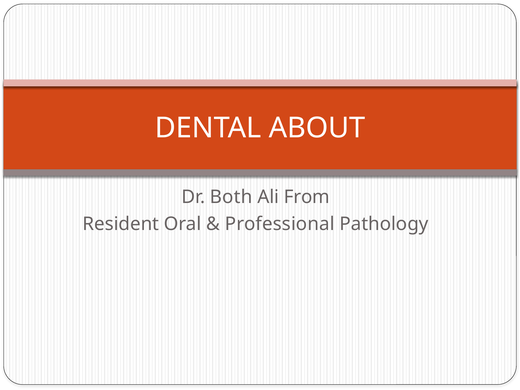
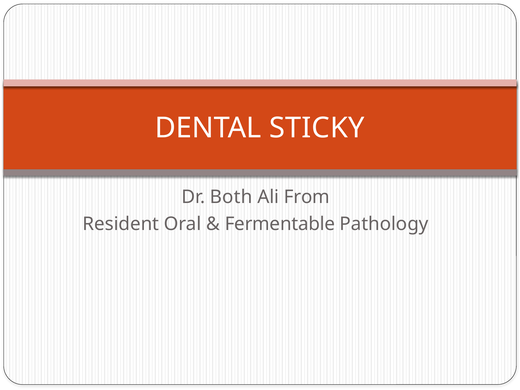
ABOUT: ABOUT -> STICKY (317, 128)
Professional: Professional -> Fermentable (280, 224)
